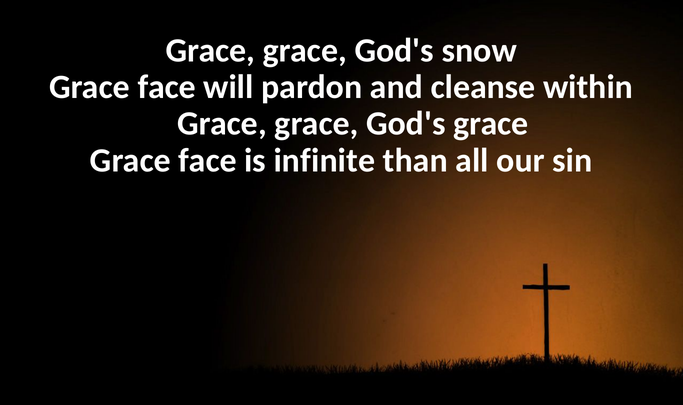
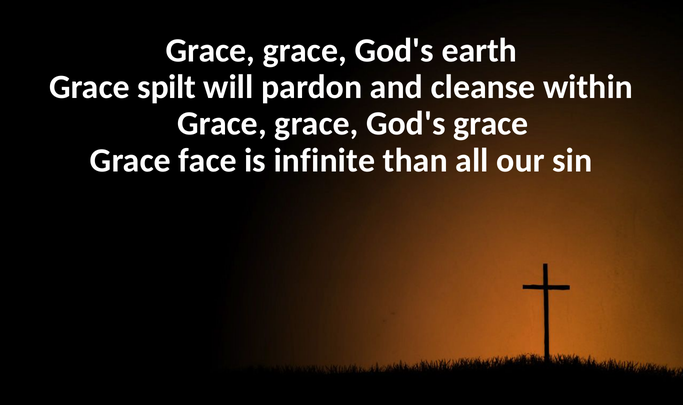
snow: snow -> earth (479, 50)
face: face -> spilt (167, 87)
